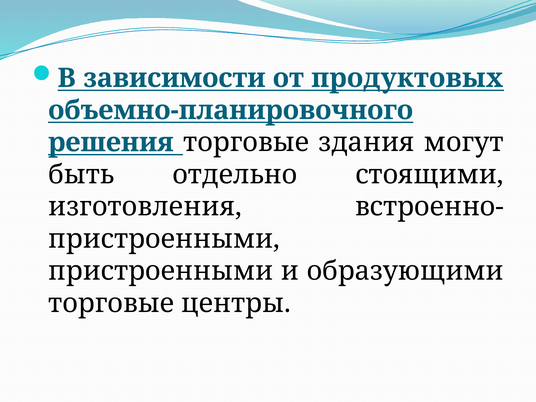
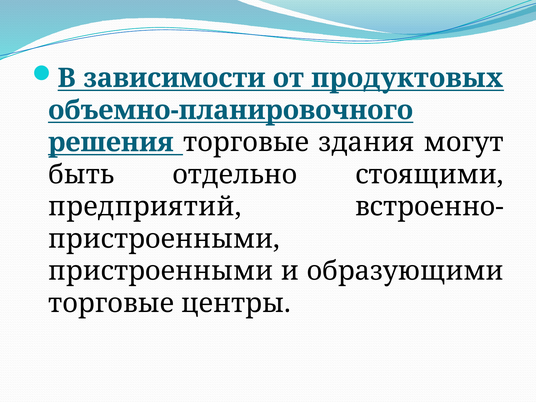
изготовления: изготовления -> предприятий (145, 207)
